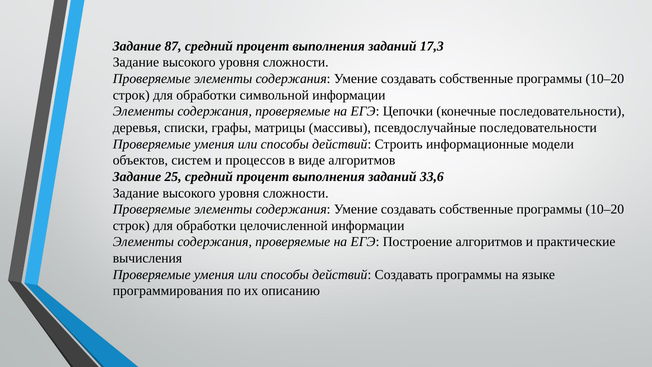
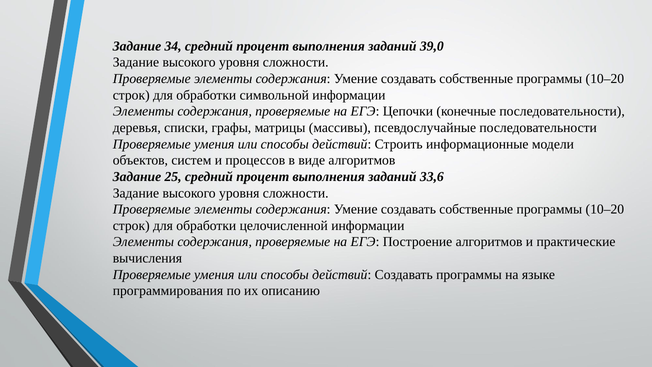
87: 87 -> 34 (173, 46)
17,3: 17,3 -> 39,0 (432, 46)
